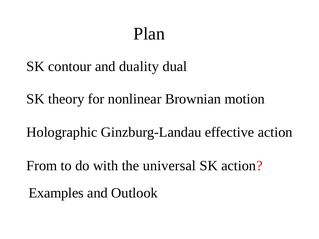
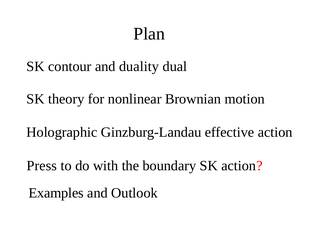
From: From -> Press (42, 166)
universal: universal -> boundary (169, 166)
